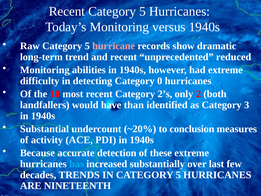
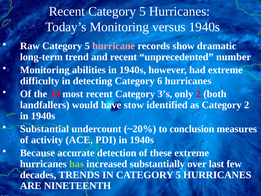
reduced: reduced -> number (234, 57)
0: 0 -> 6 (160, 81)
2’s: 2’s -> 3’s (165, 94)
than: than -> stow (134, 105)
Category 3: 3 -> 2 (247, 105)
has colour: light blue -> light green (77, 164)
